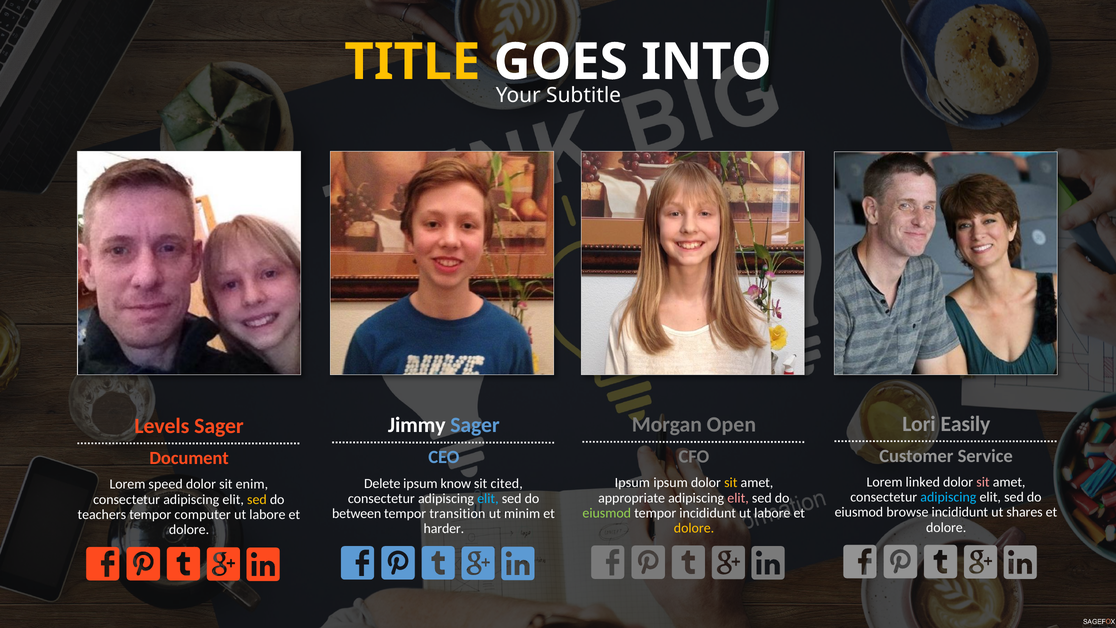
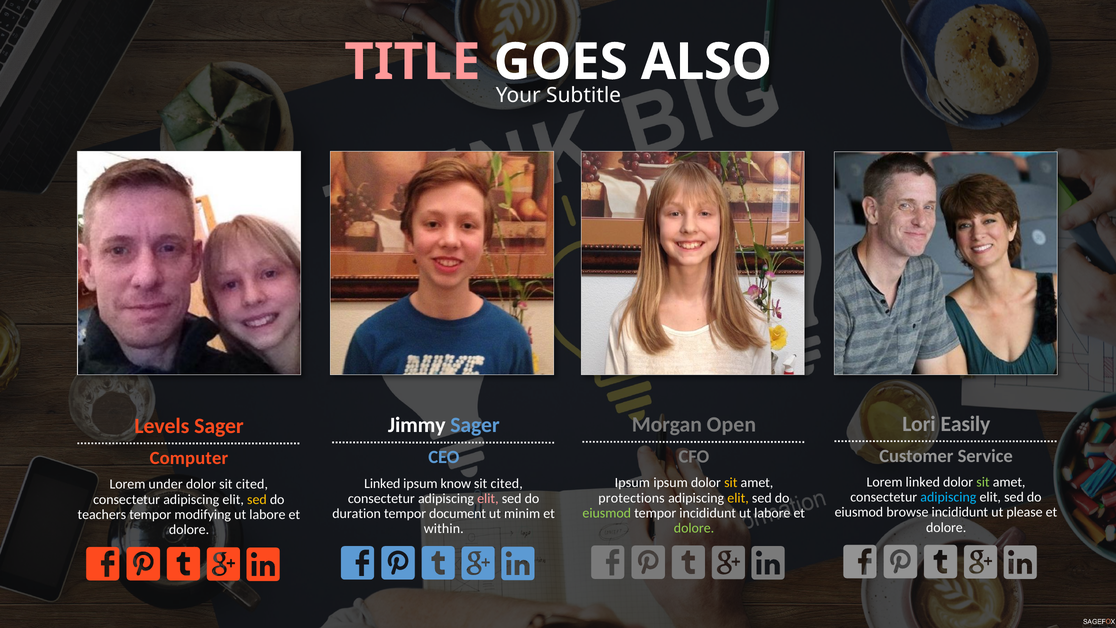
TITLE colour: yellow -> pink (412, 62)
INTO: INTO -> ALSO (706, 62)
Document: Document -> Computer (189, 458)
sit colour: pink -> light green (983, 482)
Delete: Delete -> Linked (382, 483)
speed: speed -> under (166, 484)
dolor sit enim: enim -> cited (252, 484)
appropriate: appropriate -> protections (632, 498)
elit colour: pink -> yellow (738, 498)
elit colour: light blue -> pink (488, 498)
shares: shares -> please (1025, 512)
between: between -> duration (357, 513)
transition: transition -> document (458, 513)
computer: computer -> modifying (203, 514)
dolore colour: yellow -> light green (694, 528)
harder: harder -> within (444, 529)
